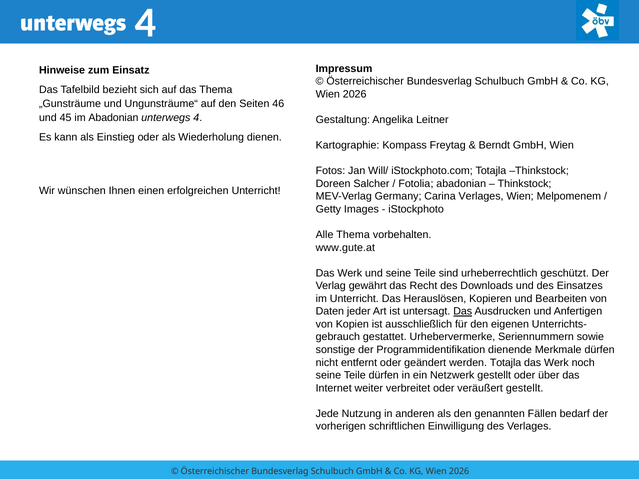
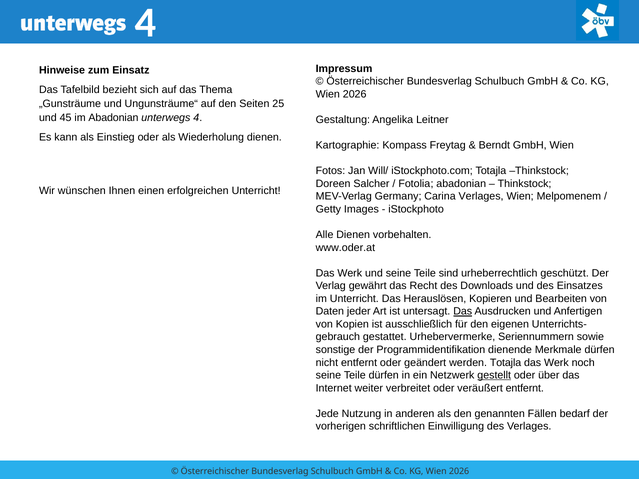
46: 46 -> 25 (278, 104)
Alle Thema: Thema -> Dienen (353, 235)
www.gute.at: www.gute.at -> www.oder.at (345, 248)
gestellt underline: none -> present (494, 375)
veräußert gestellt: gestellt -> entfernt (525, 388)
